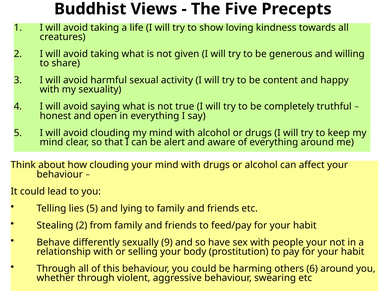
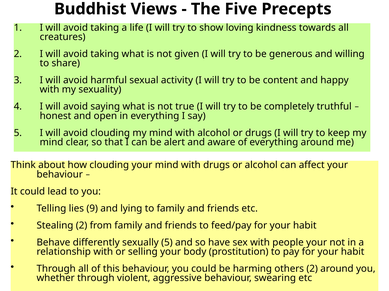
lies 5: 5 -> 9 (92, 209)
sexually 9: 9 -> 5 (167, 243)
others 6: 6 -> 2 (312, 269)
